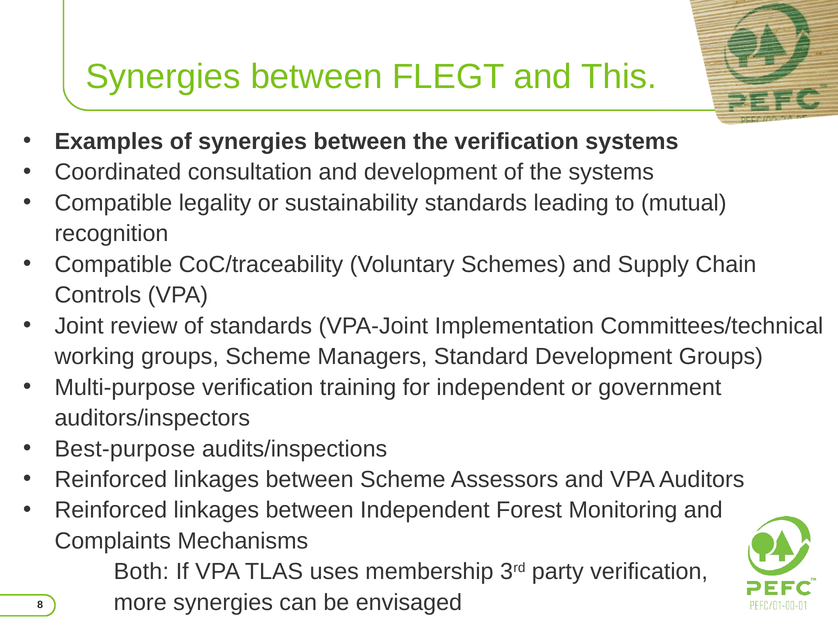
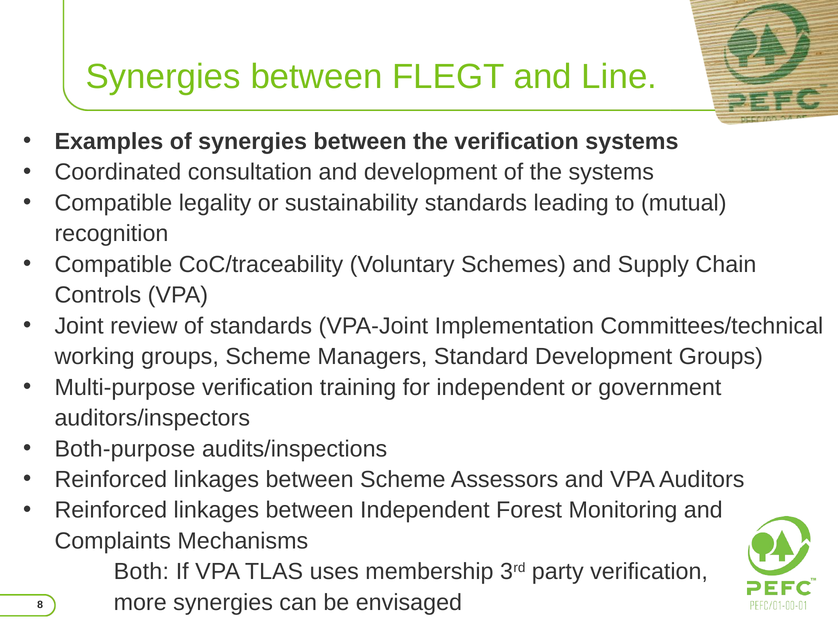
This: This -> Line (619, 76)
Best-purpose: Best-purpose -> Both-purpose (125, 448)
